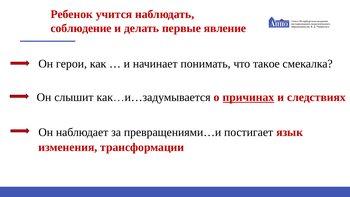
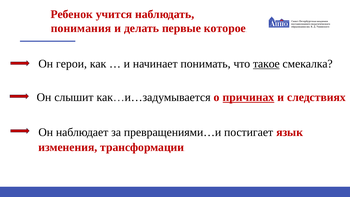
соблюдение: соблюдение -> понимания (81, 28)
явление: явление -> которое (225, 28)
такое underline: none -> present (266, 64)
